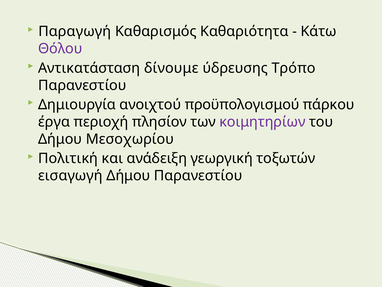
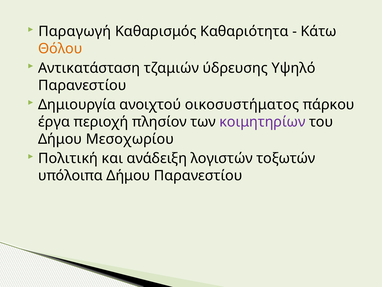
Θόλου colour: purple -> orange (60, 49)
δίνουμε: δίνουμε -> τζαμιών (171, 68)
Τρόπο: Τρόπο -> Υψηλό (294, 68)
προϋπολογισμού: προϋπολογισμού -> οικοσυστήματος (242, 104)
γεωργική: γεωργική -> λογιστών (222, 158)
εισαγωγή: εισαγωγή -> υπόλοιπα (70, 175)
